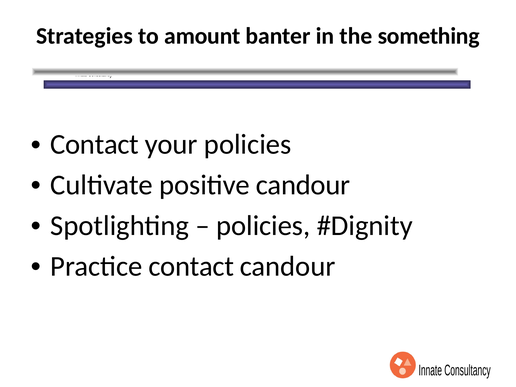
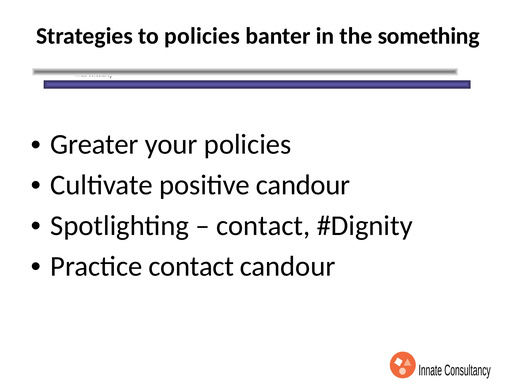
to amount: amount -> policies (202, 36)
Contact: Contact -> Greater (94, 144)
policies: policies -> contact (263, 226)
